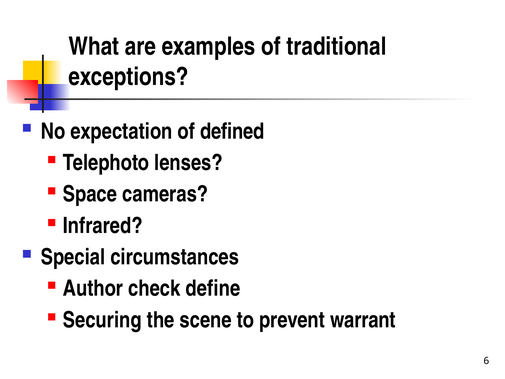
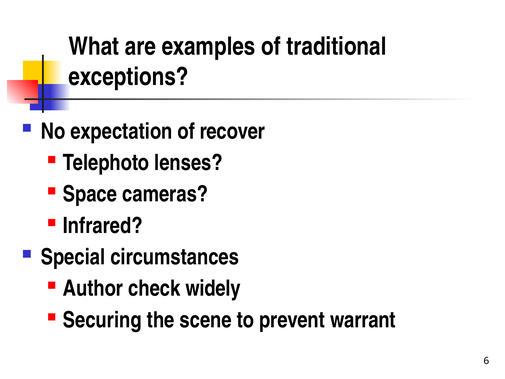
defined: defined -> recover (232, 131)
define: define -> widely (213, 288)
